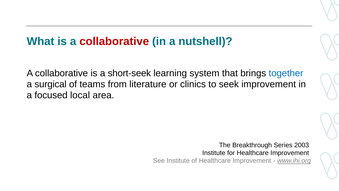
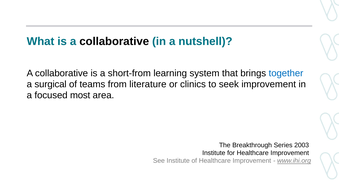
collaborative colour: red -> black (114, 41)
short-seek: short-seek -> short-from (129, 73)
local: local -> most (80, 95)
